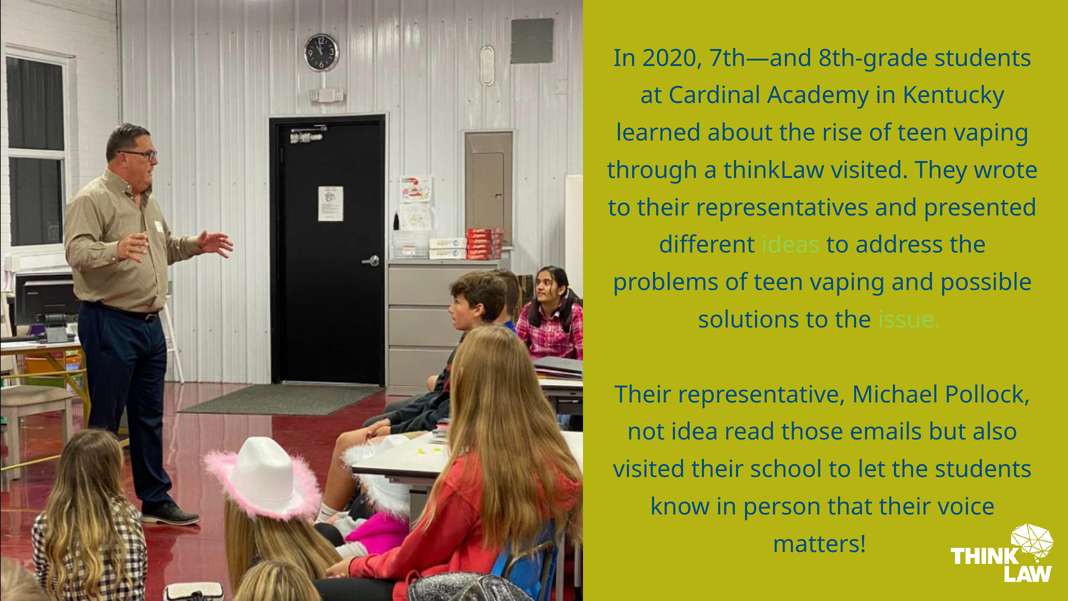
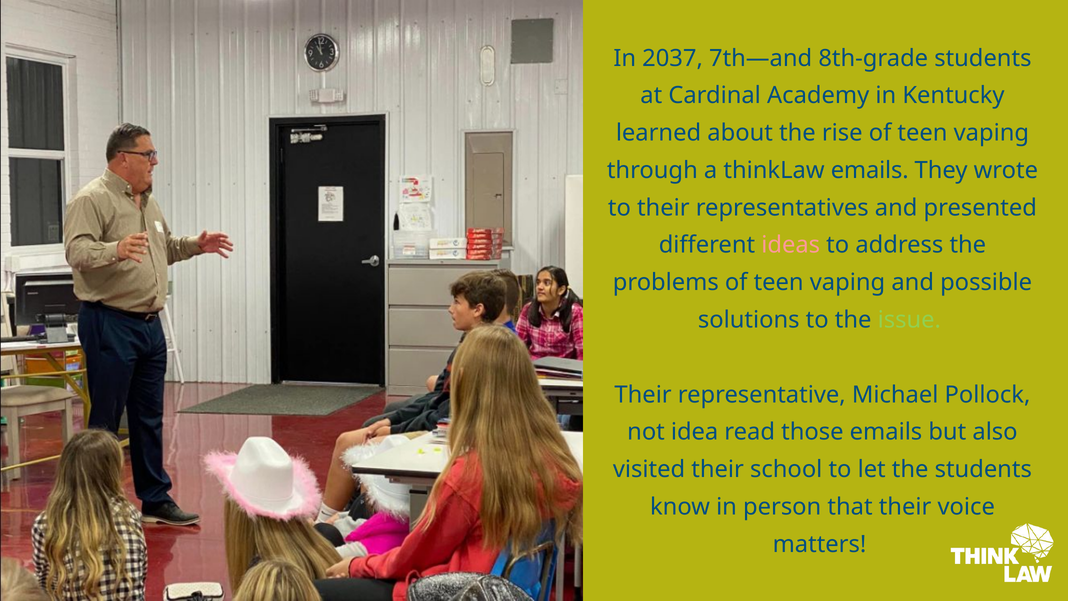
2020: 2020 -> 2037 (673, 58)
thinkLaw visited: visited -> emails (870, 170)
ideas colour: light green -> pink (791, 245)
